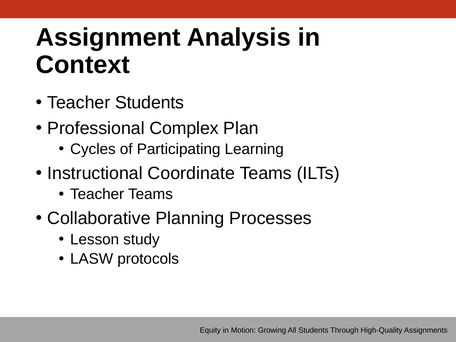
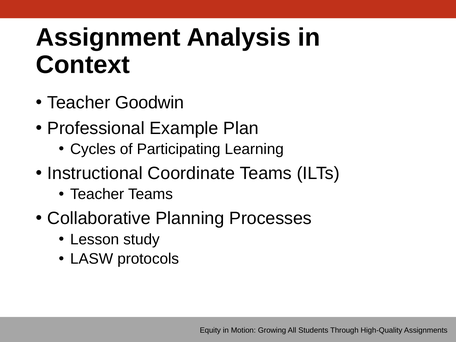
Teacher Students: Students -> Goodwin (150, 103)
Complex: Complex -> Example (184, 128)
